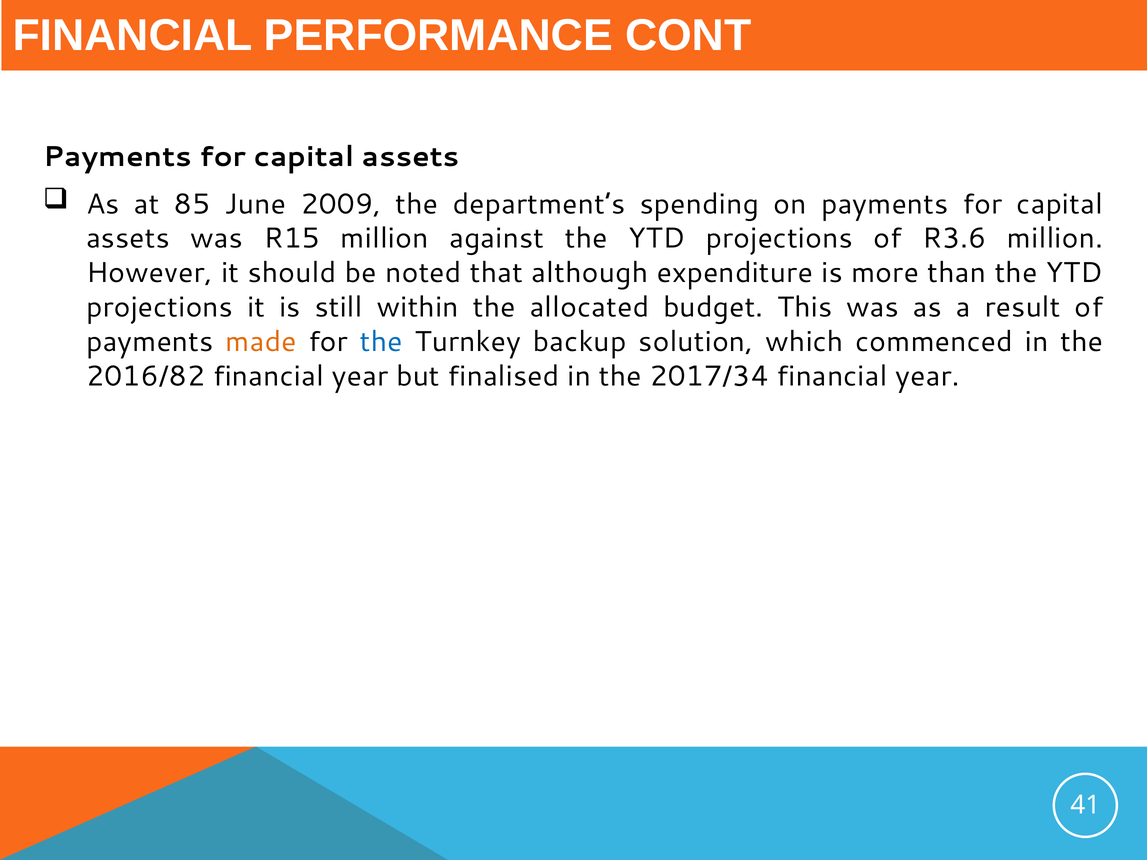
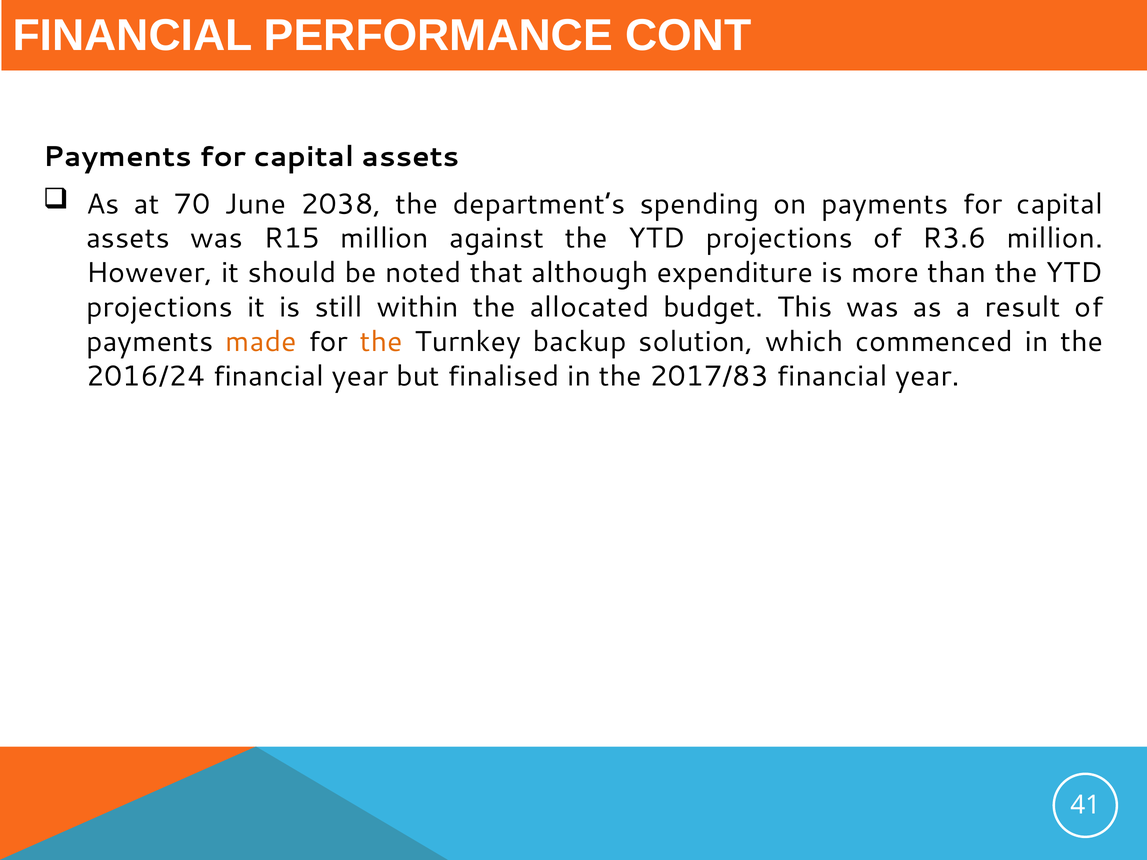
85: 85 -> 70 (192, 204)
2009: 2009 -> 2038 (341, 204)
the colour: blue -> orange (381, 342)
2016/82: 2016/82 -> 2016/24 (146, 376)
2017/34: 2017/34 -> 2017/83 (709, 376)
